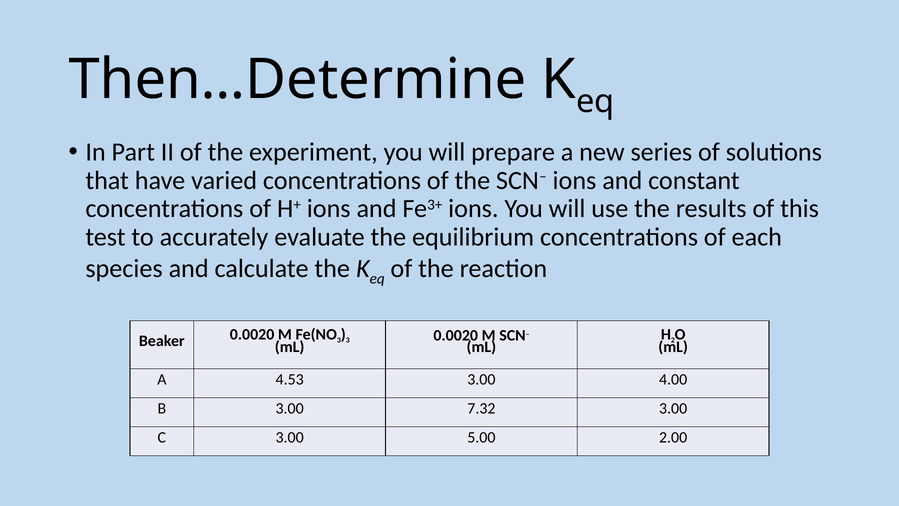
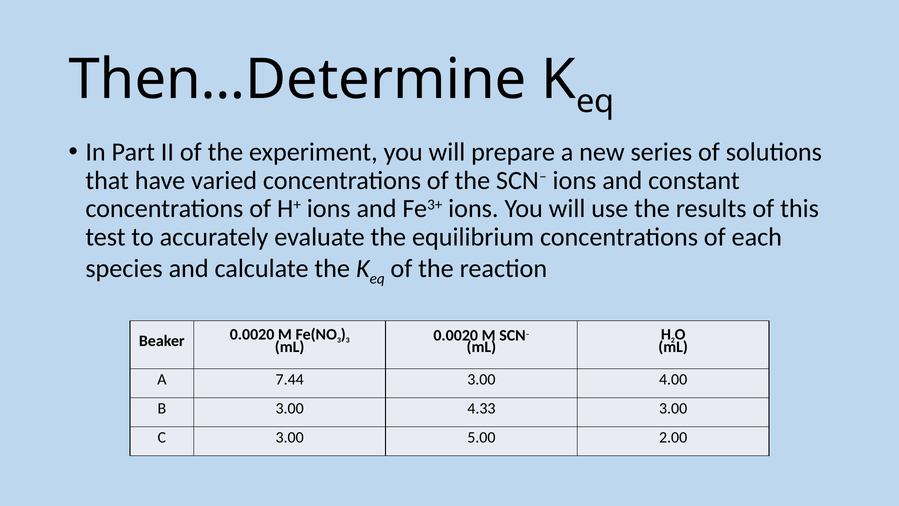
4.53: 4.53 -> 7.44 (290, 379)
7.32: 7.32 -> 4.33 (481, 408)
